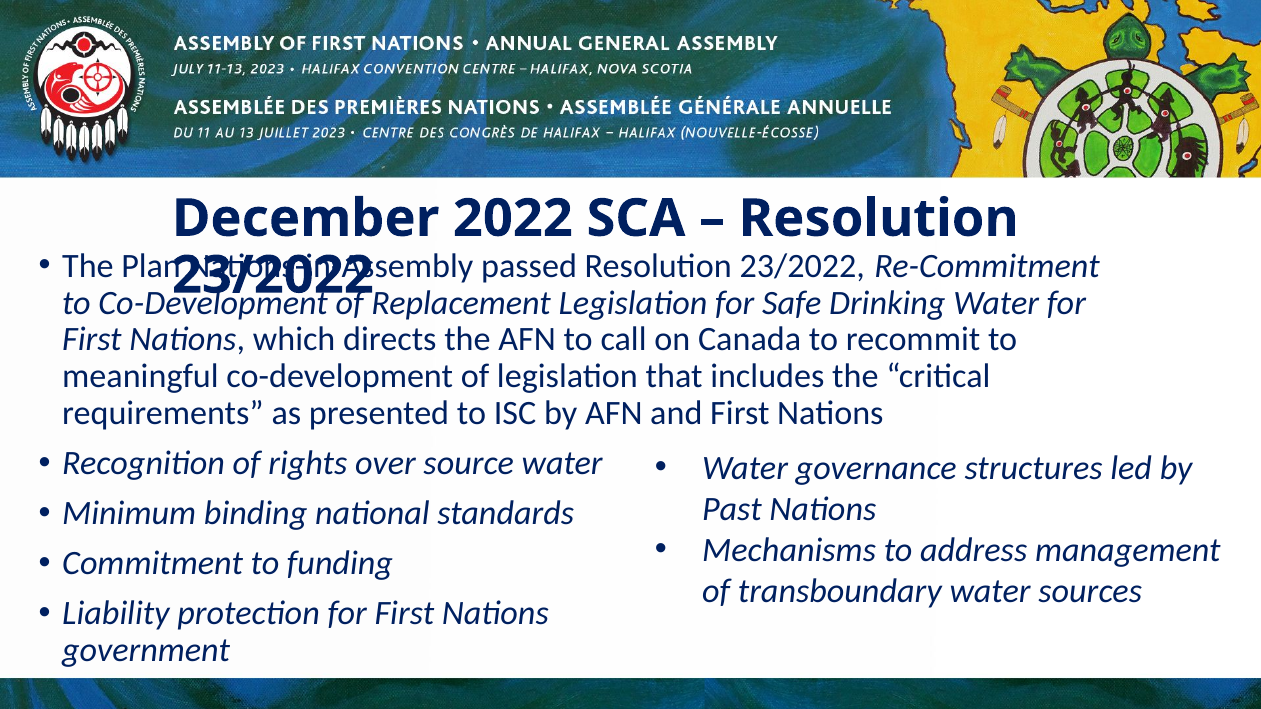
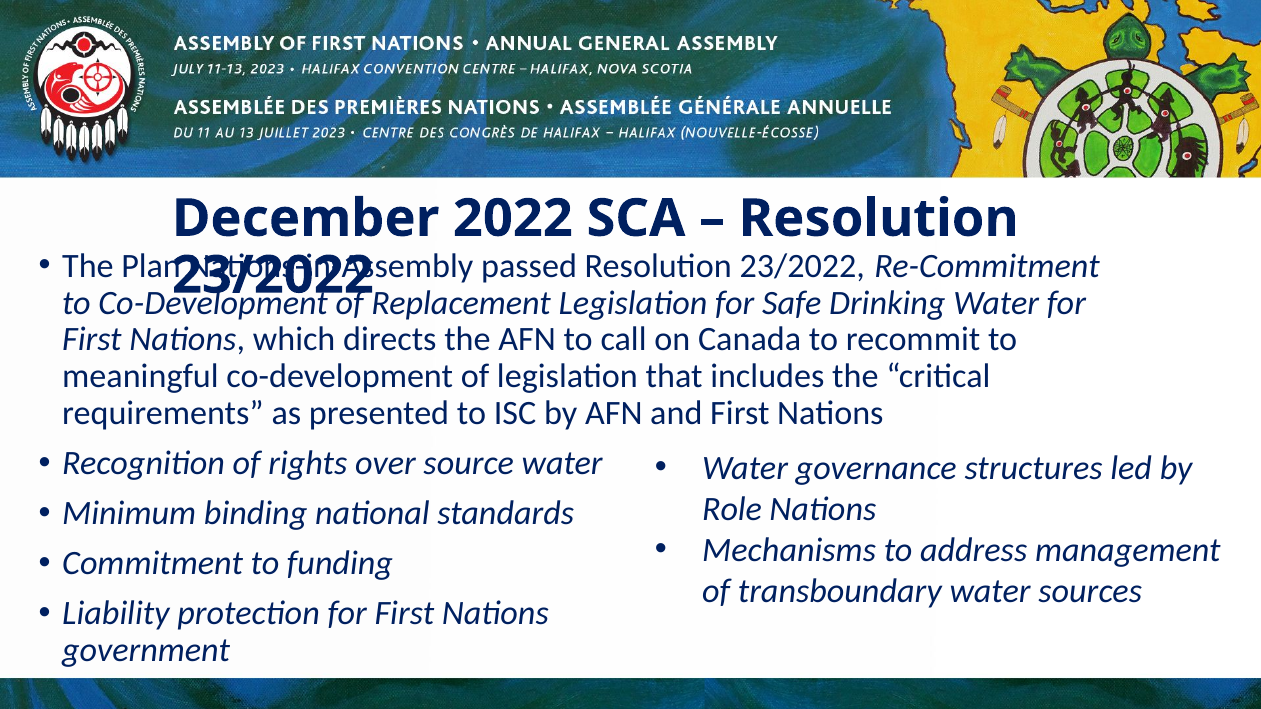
Past: Past -> Role (732, 509)
